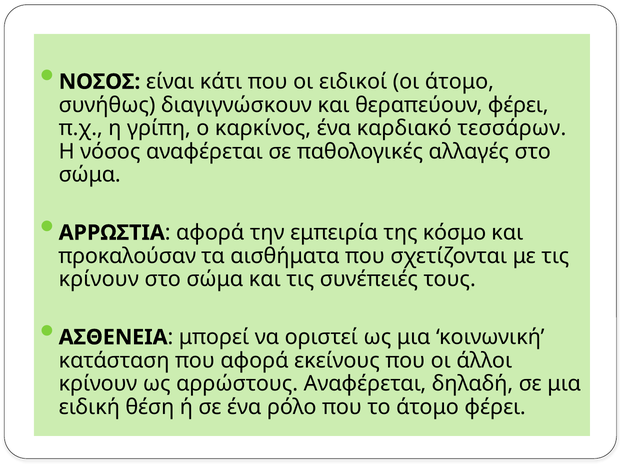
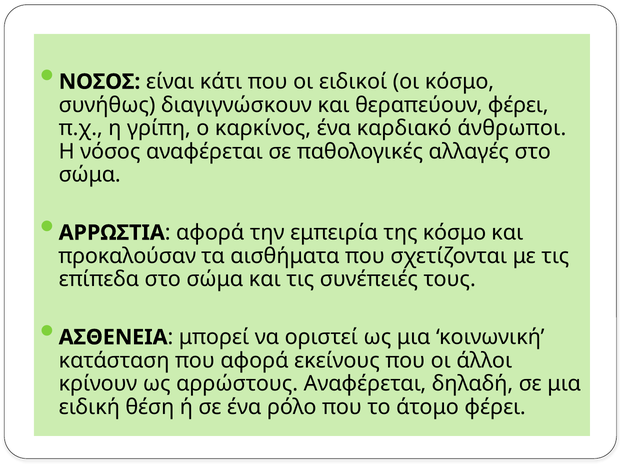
οι άτομο: άτομο -> κόσμο (460, 82)
τεσσάρων: τεσσάρων -> άνθρωποι (512, 128)
κρίνουν: κρίνουν -> επίπεδα (99, 280)
